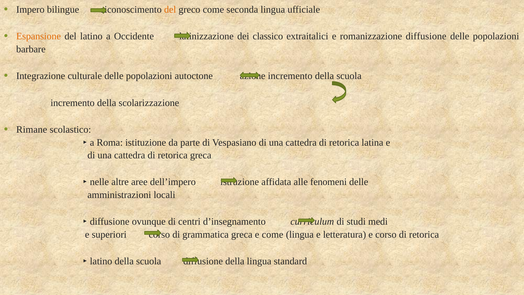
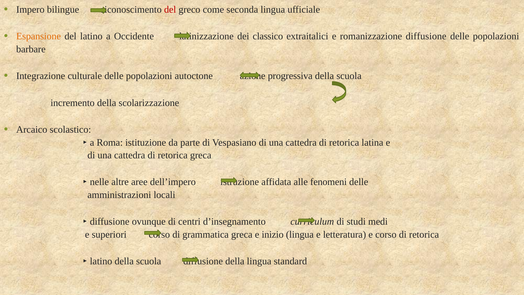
del colour: orange -> red (170, 9)
incremento: incremento -> progressiva (290, 76)
Rimane: Rimane -> Arcaico (32, 130)
e come: come -> inizio (273, 234)
